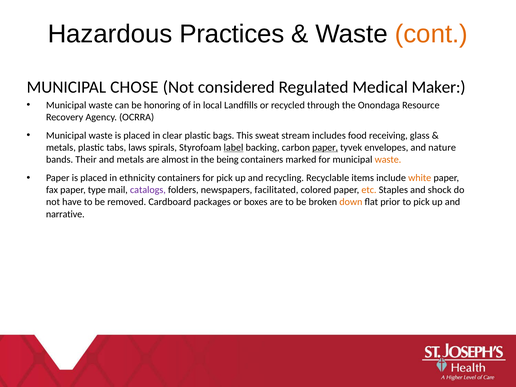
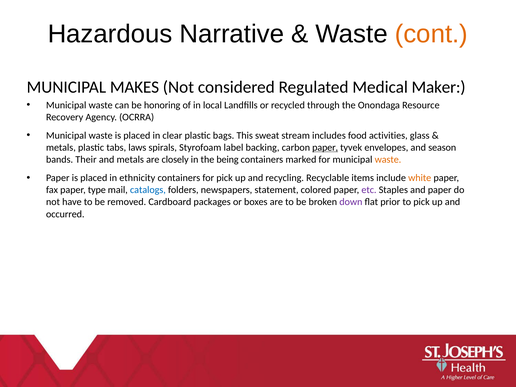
Practices: Practices -> Narrative (232, 34)
CHOSE: CHOSE -> MAKES (135, 87)
receiving: receiving -> activities (388, 135)
label underline: present -> none (233, 148)
nature: nature -> season (442, 148)
almost: almost -> closely (175, 160)
catalogs colour: purple -> blue (148, 190)
facilitated: facilitated -> statement (277, 190)
etc colour: orange -> purple (369, 190)
and shock: shock -> paper (440, 190)
down colour: orange -> purple (351, 202)
narrative: narrative -> occurred (65, 214)
